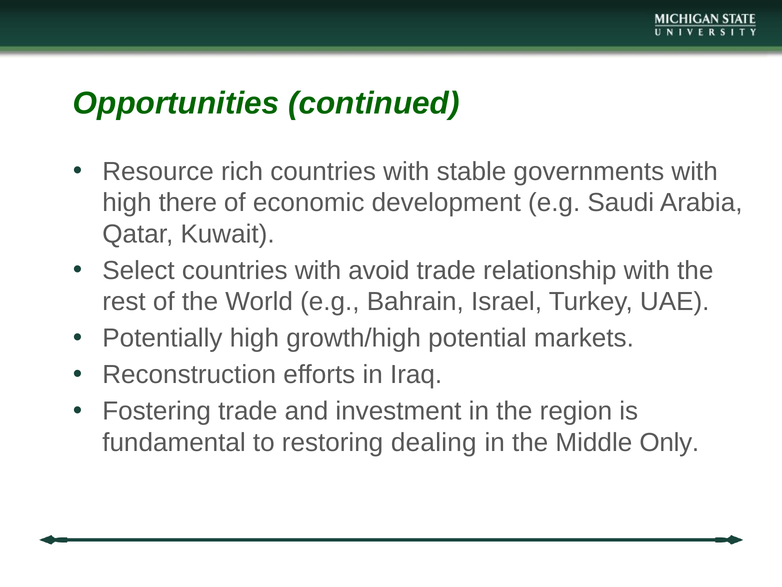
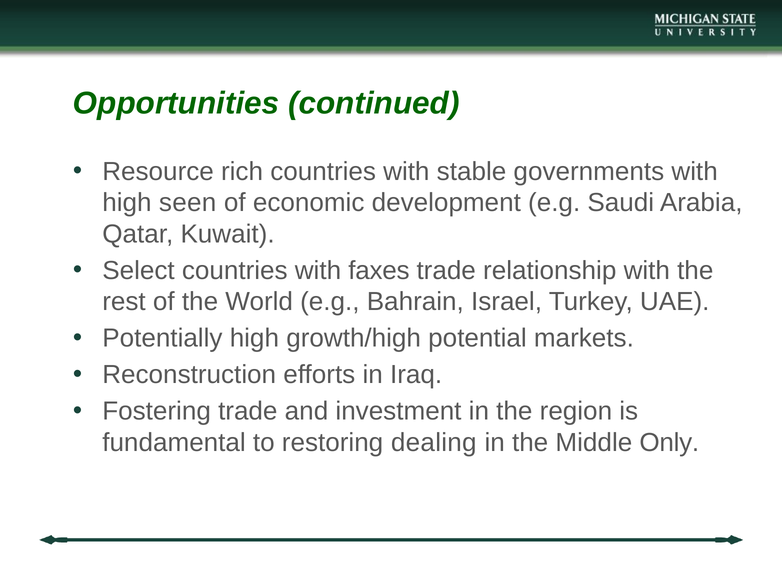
there: there -> seen (188, 203)
avoid: avoid -> faxes (379, 270)
